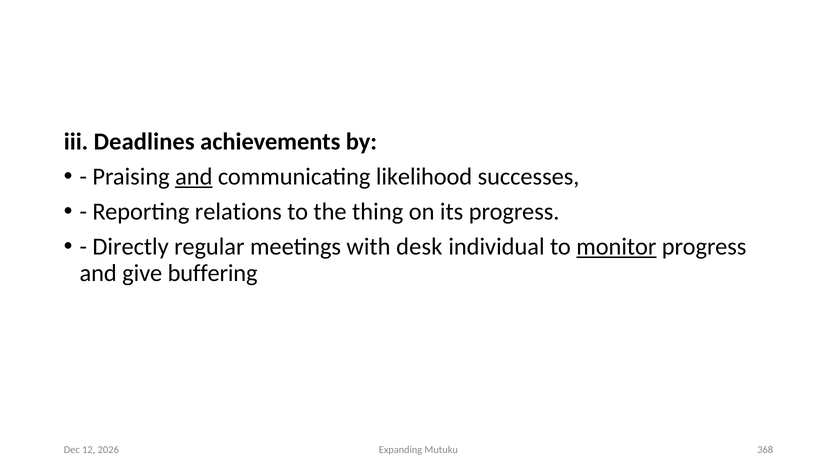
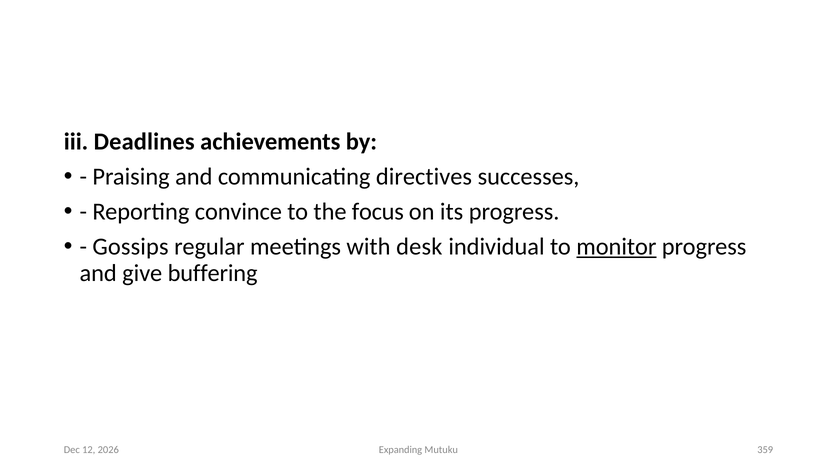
and underline: present -> none (194, 177)
likelihood: likelihood -> directives (424, 177)
relations: relations -> convince (238, 212)
thing: thing -> focus (378, 212)
Directly: Directly -> Gossips (131, 247)
368: 368 -> 359 (765, 450)
